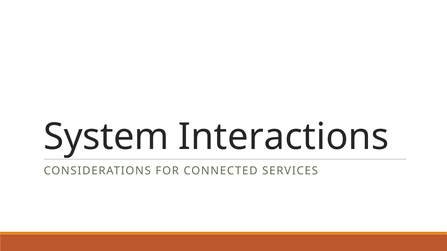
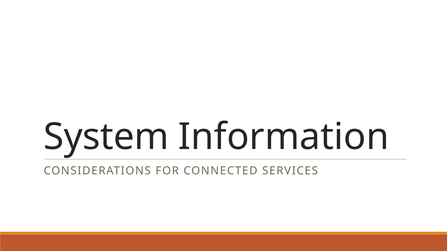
Interactions: Interactions -> Information (284, 137)
